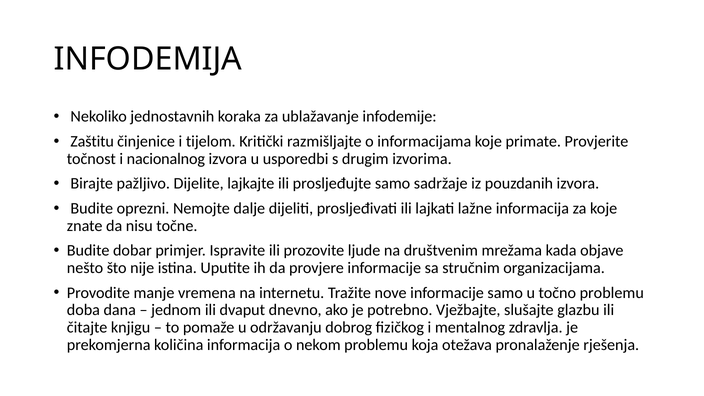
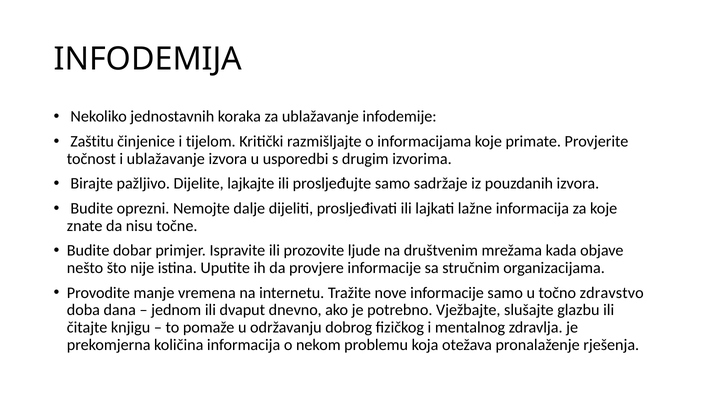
i nacionalnog: nacionalnog -> ublažavanje (166, 159)
točno problemu: problemu -> zdravstvo (612, 293)
